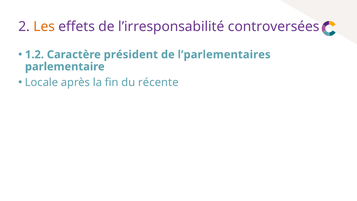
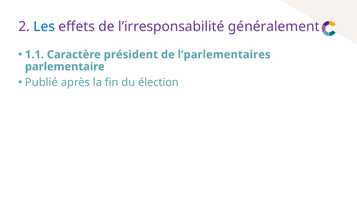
Les colour: orange -> blue (44, 27)
controversées: controversées -> généralement (274, 27)
1.2: 1.2 -> 1.1 (34, 55)
Locale: Locale -> Publié (41, 82)
récente: récente -> élection (158, 82)
